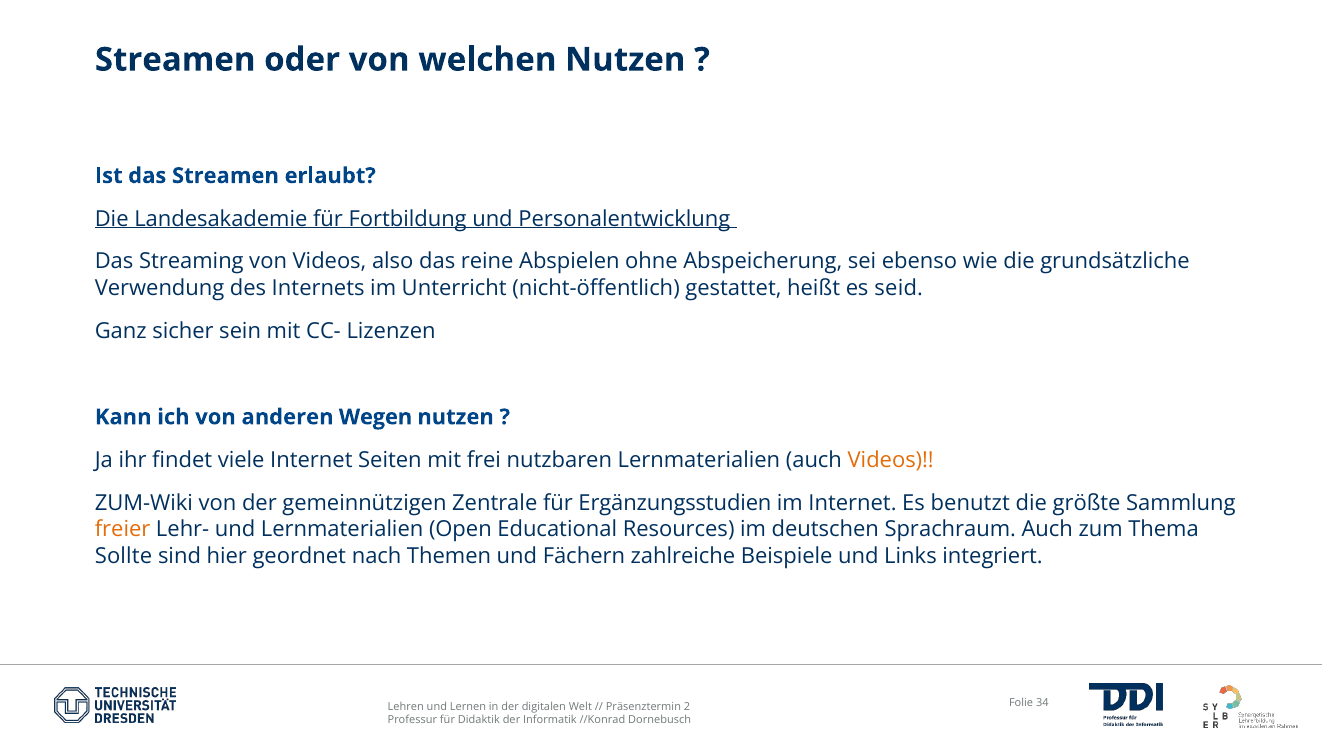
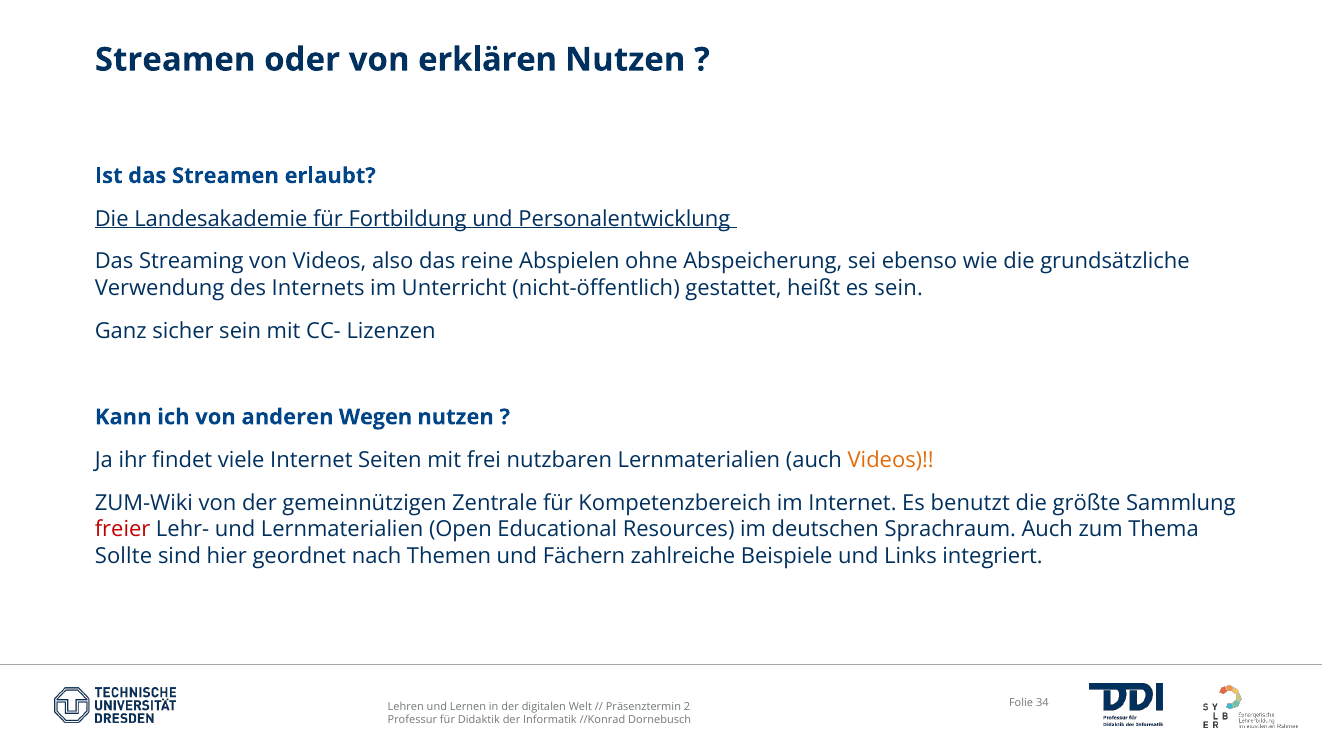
welchen: welchen -> erklären (488, 60)
es seid: seid -> sein (899, 288)
Ergänzungsstudien: Ergänzungsstudien -> Kompetenzbereich (675, 503)
freier colour: orange -> red (123, 529)
